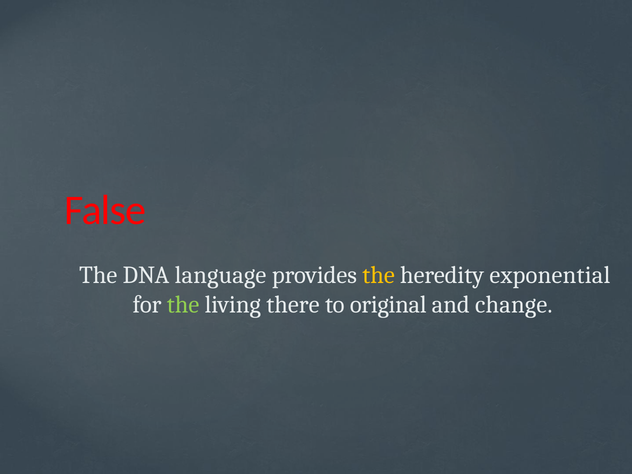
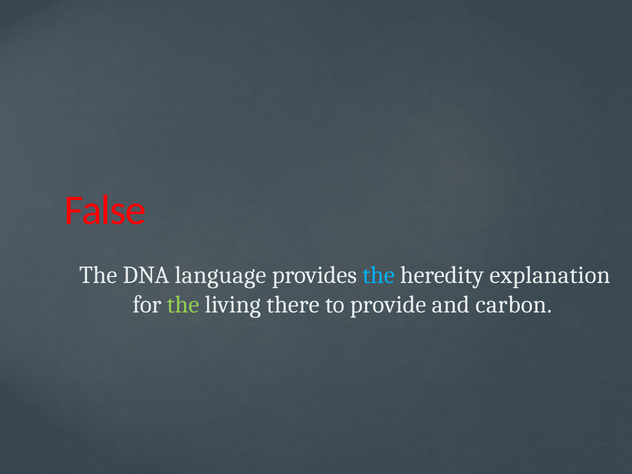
the colour: yellow -> light blue (379, 275)
exponential: exponential -> explanation (550, 275)
original: original -> provide (388, 305)
change: change -> carbon (514, 305)
